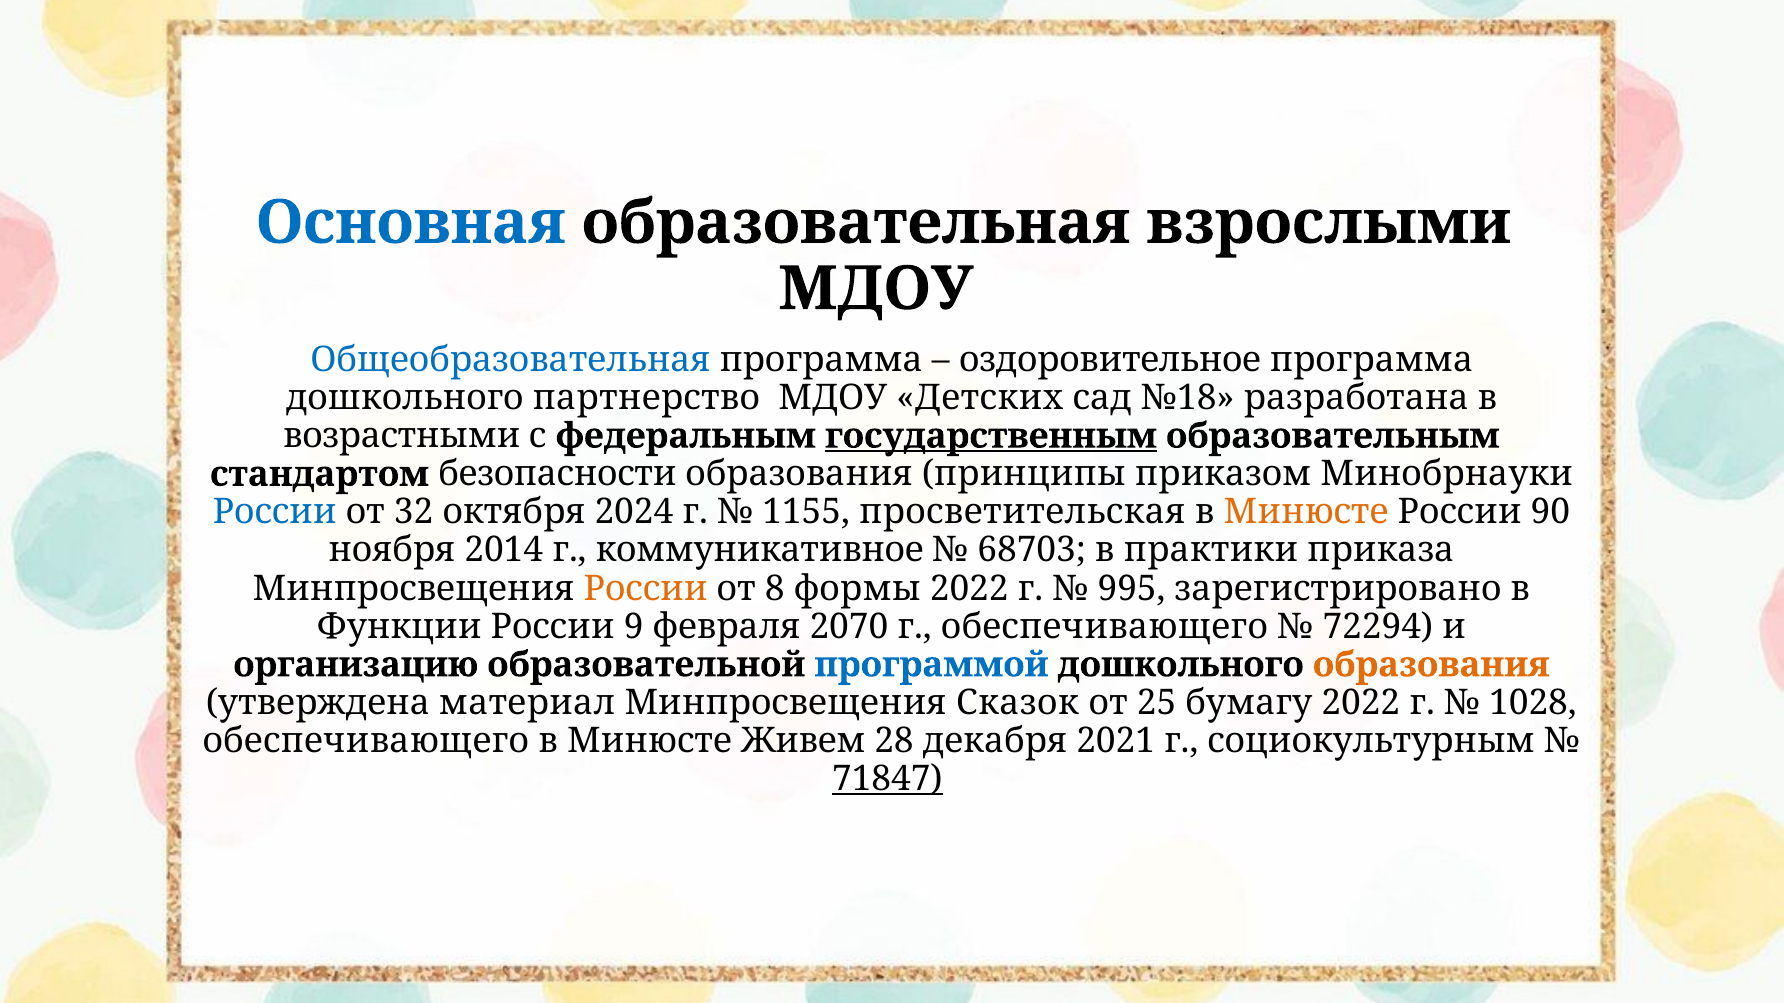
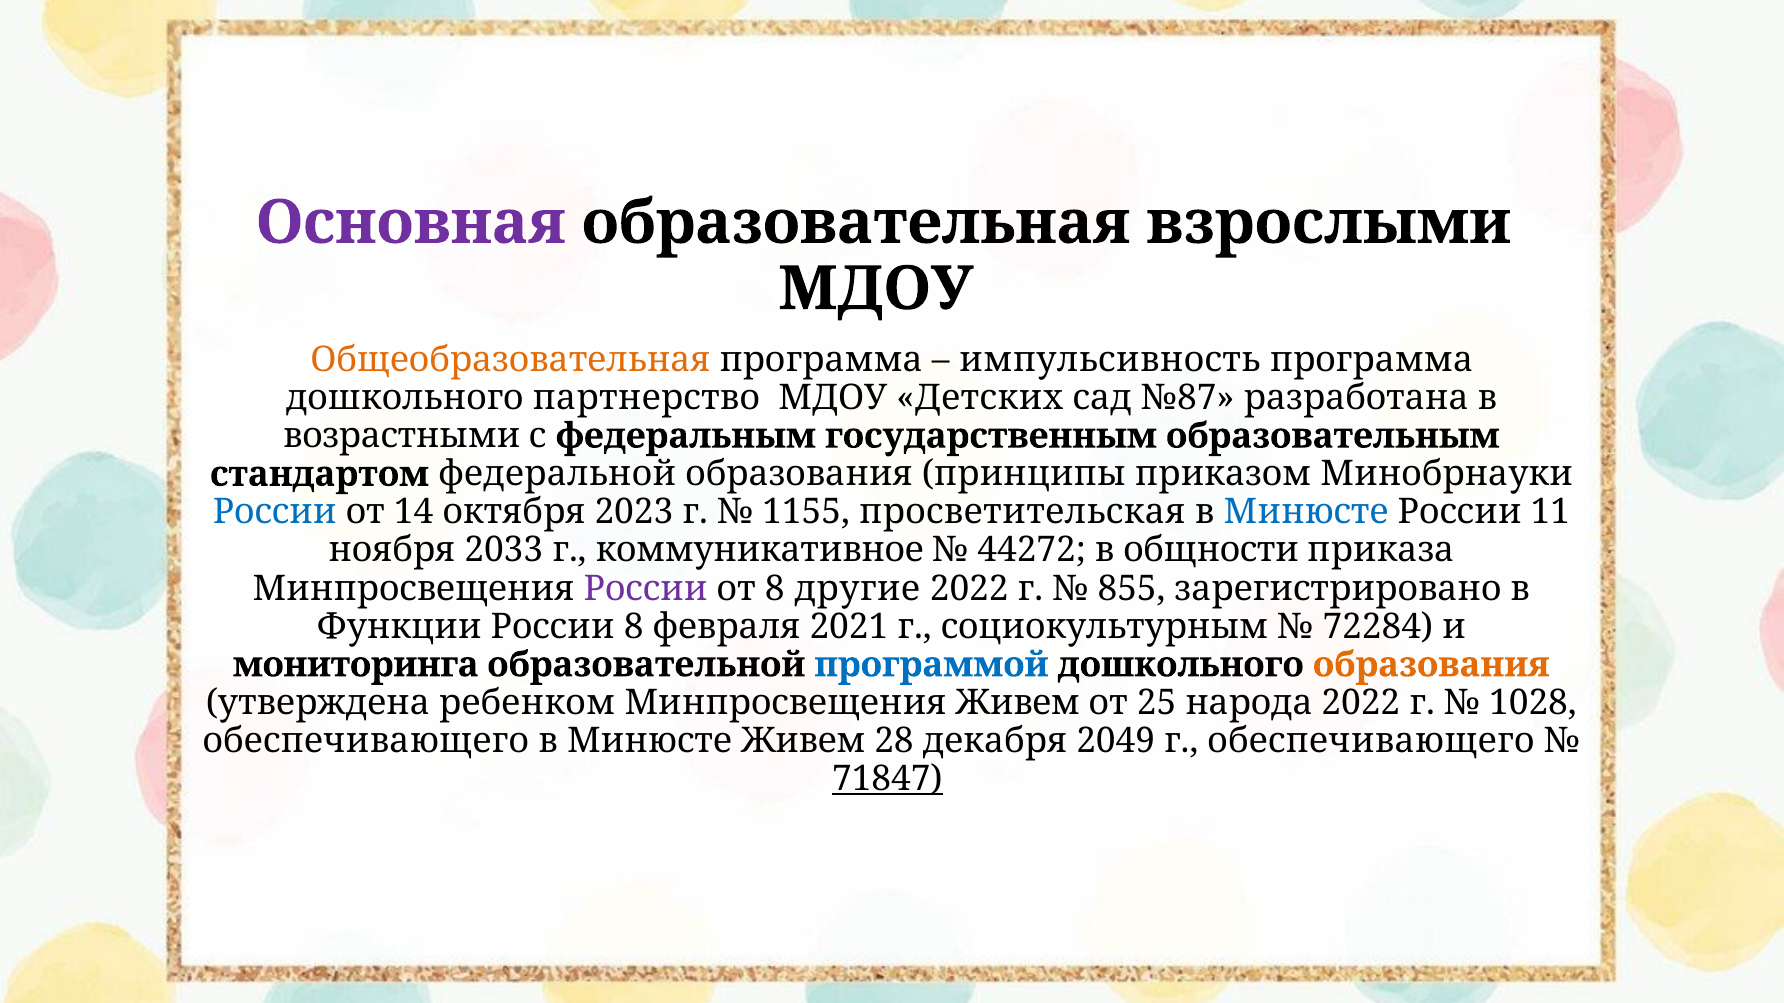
Основная colour: blue -> purple (411, 223)
Общеобразовательная colour: blue -> orange (510, 360)
оздоровительное: оздоровительное -> импульсивность (1110, 360)
№18: №18 -> №87 (1188, 398)
государственным underline: present -> none (991, 436)
безопасности: безопасности -> федеральной (557, 474)
32: 32 -> 14 (414, 512)
2024: 2024 -> 2023 (634, 512)
Минюсте colour: orange -> blue (1306, 512)
90: 90 -> 11 (1550, 512)
2014: 2014 -> 2033 (504, 551)
68703: 68703 -> 44272 (1032, 551)
практики: практики -> общности (1211, 551)
России colour: orange -> purple (646, 589)
формы: формы -> другие (857, 589)
995: 995 -> 855 (1132, 589)
России 9: 9 -> 8 (634, 627)
2070: 2070 -> 2021 (849, 627)
г обеспечивающего: обеспечивающего -> социокультурным (1105, 627)
72294: 72294 -> 72284 (1378, 627)
организацию: организацию -> мониторинга (356, 665)
материал: материал -> ребенком (527, 703)
Минпросвещения Сказок: Сказок -> Живем (1018, 703)
бумагу: бумагу -> народа (1249, 703)
2021: 2021 -> 2049 (1116, 741)
г социокультурным: социокультурным -> обеспечивающего (1371, 741)
